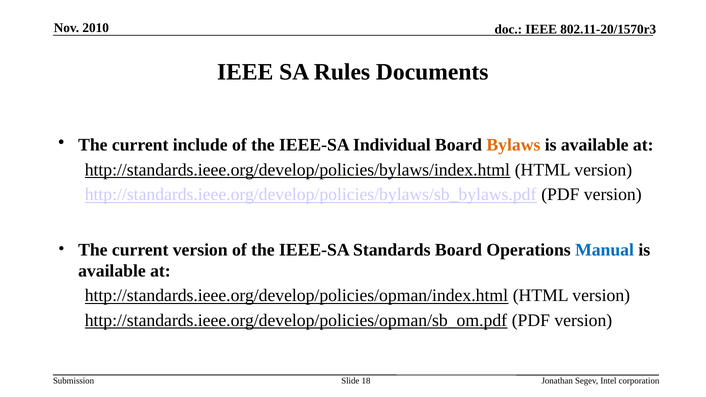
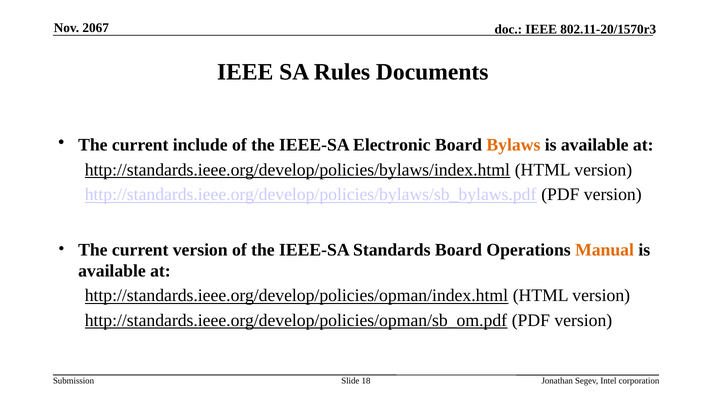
2010: 2010 -> 2067 (96, 28)
Individual: Individual -> Electronic (392, 145)
Manual colour: blue -> orange (605, 250)
